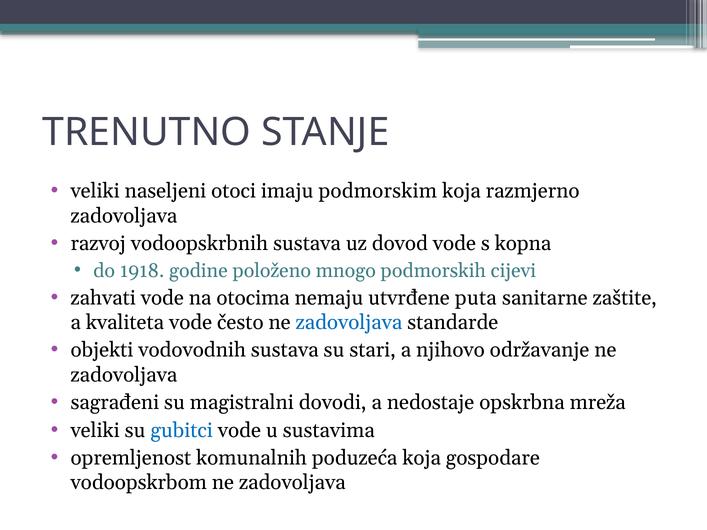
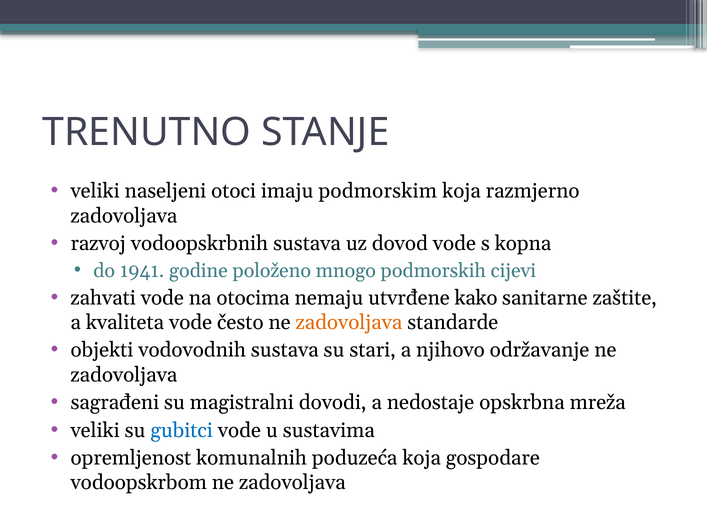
1918: 1918 -> 1941 (142, 271)
puta: puta -> kako (476, 298)
zadovoljava colour: blue -> orange (349, 323)
